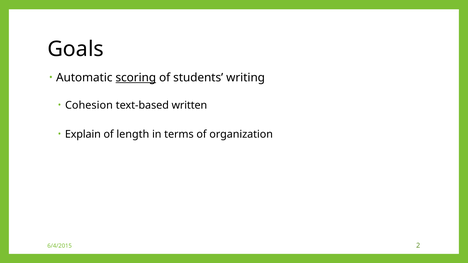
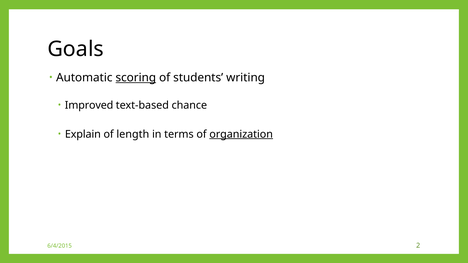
Cohesion: Cohesion -> Improved (89, 105)
written: written -> chance (189, 105)
organization underline: none -> present (241, 134)
